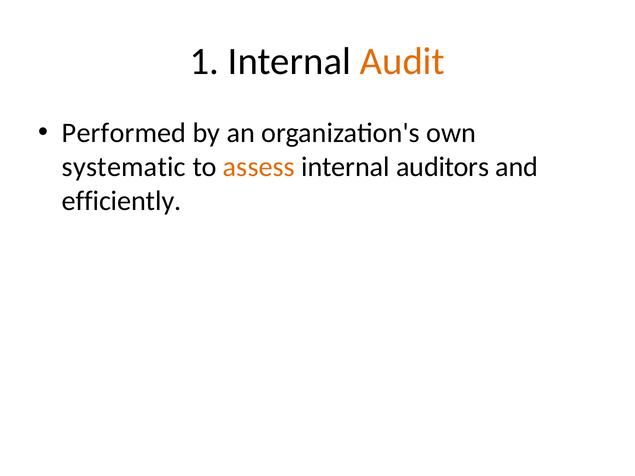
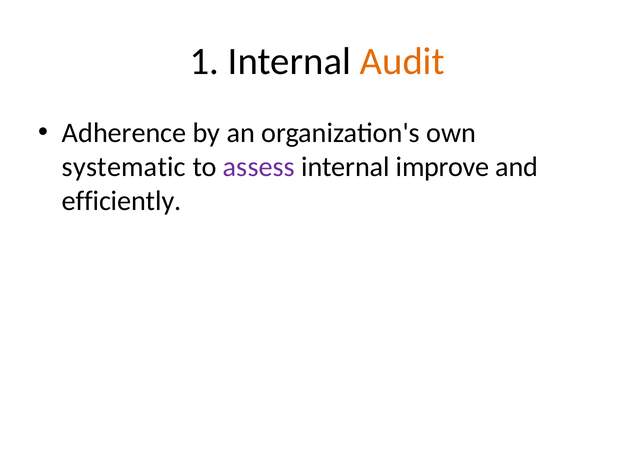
Performed: Performed -> Adherence (124, 133)
assess colour: orange -> purple (259, 167)
auditors: auditors -> improve (443, 167)
